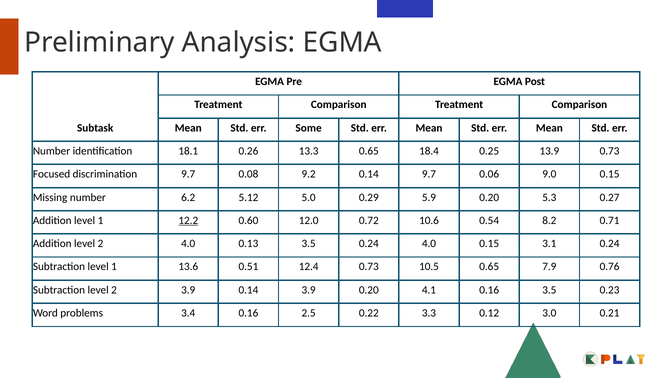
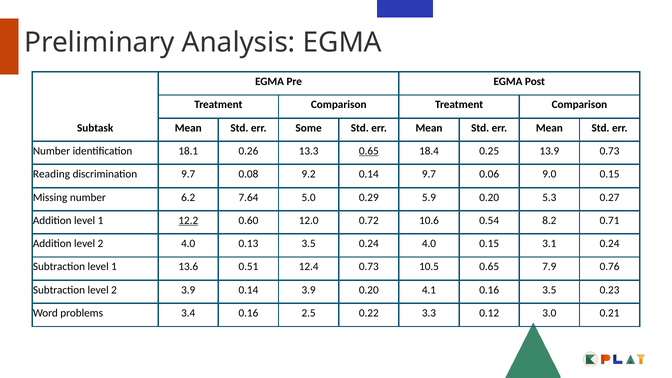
0.65 underline: none -> present (369, 151)
Focused: Focused -> Reading (51, 174)
5.12: 5.12 -> 7.64 (248, 197)
